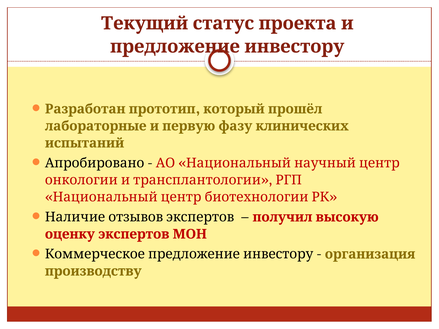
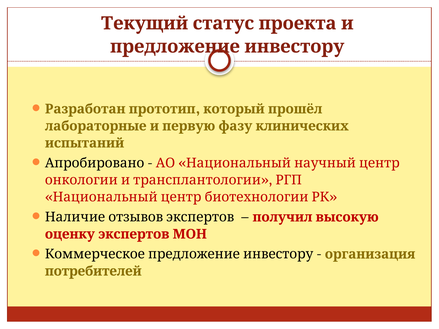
производству: производству -> потребителей (93, 271)
